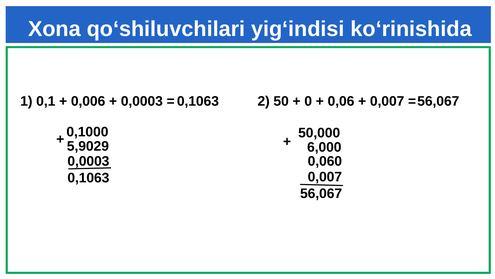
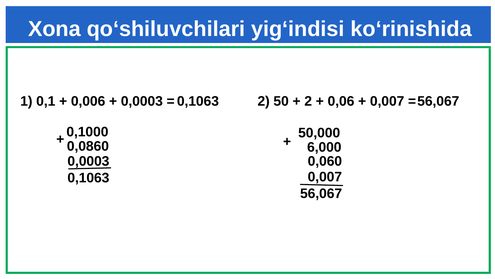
0: 0 -> 2 (308, 101)
5,9029: 5,9029 -> 0,0860 (88, 146)
